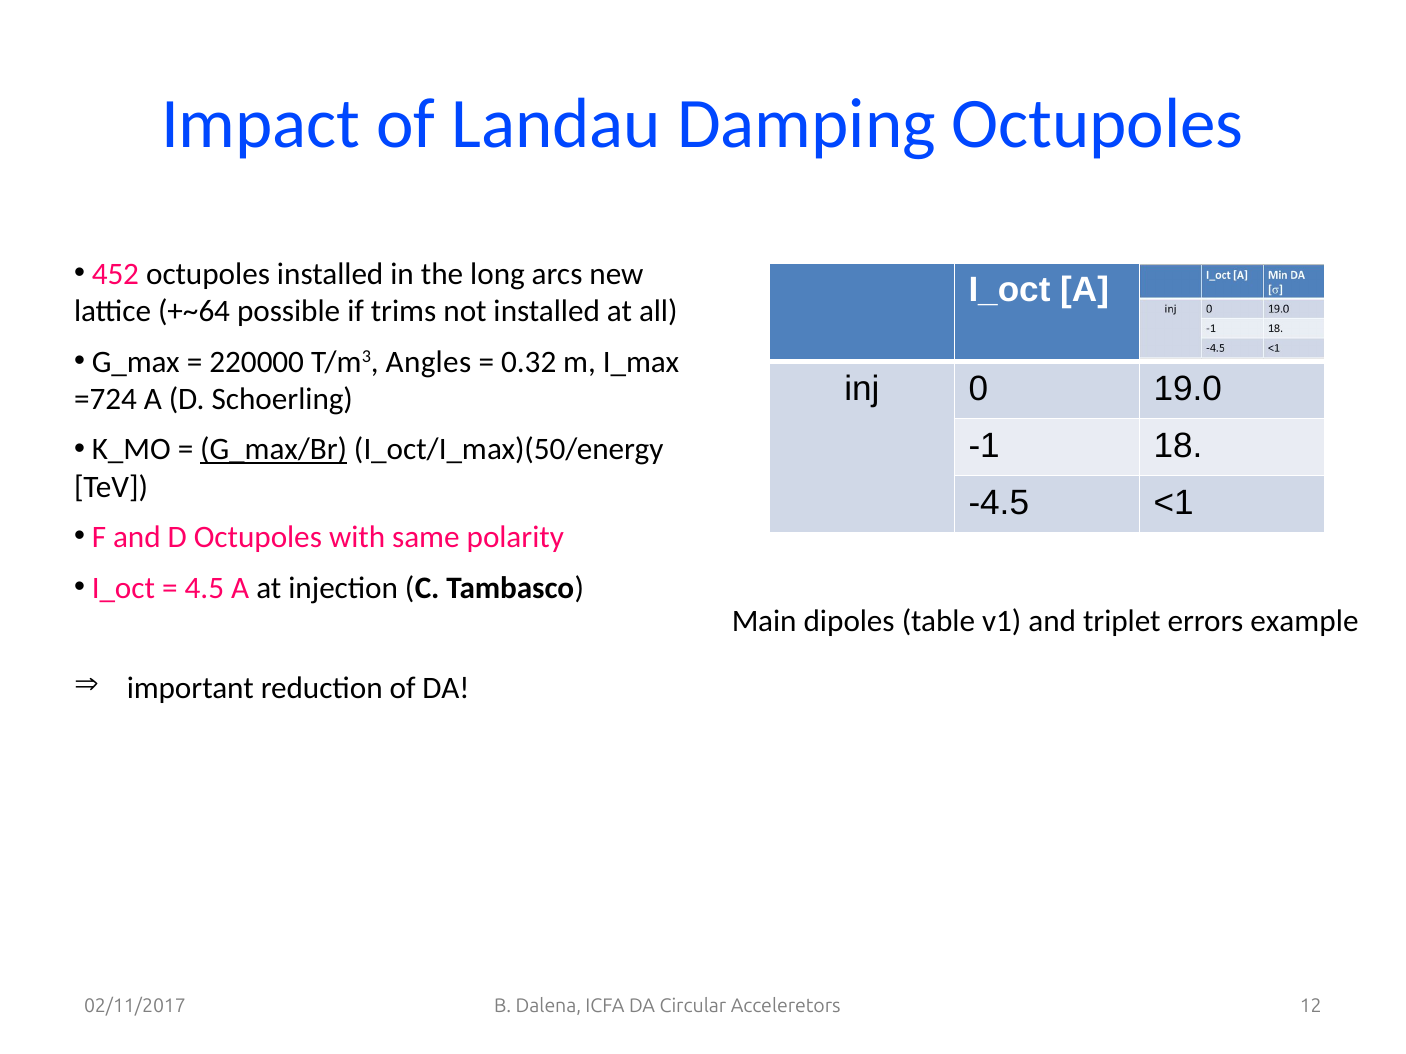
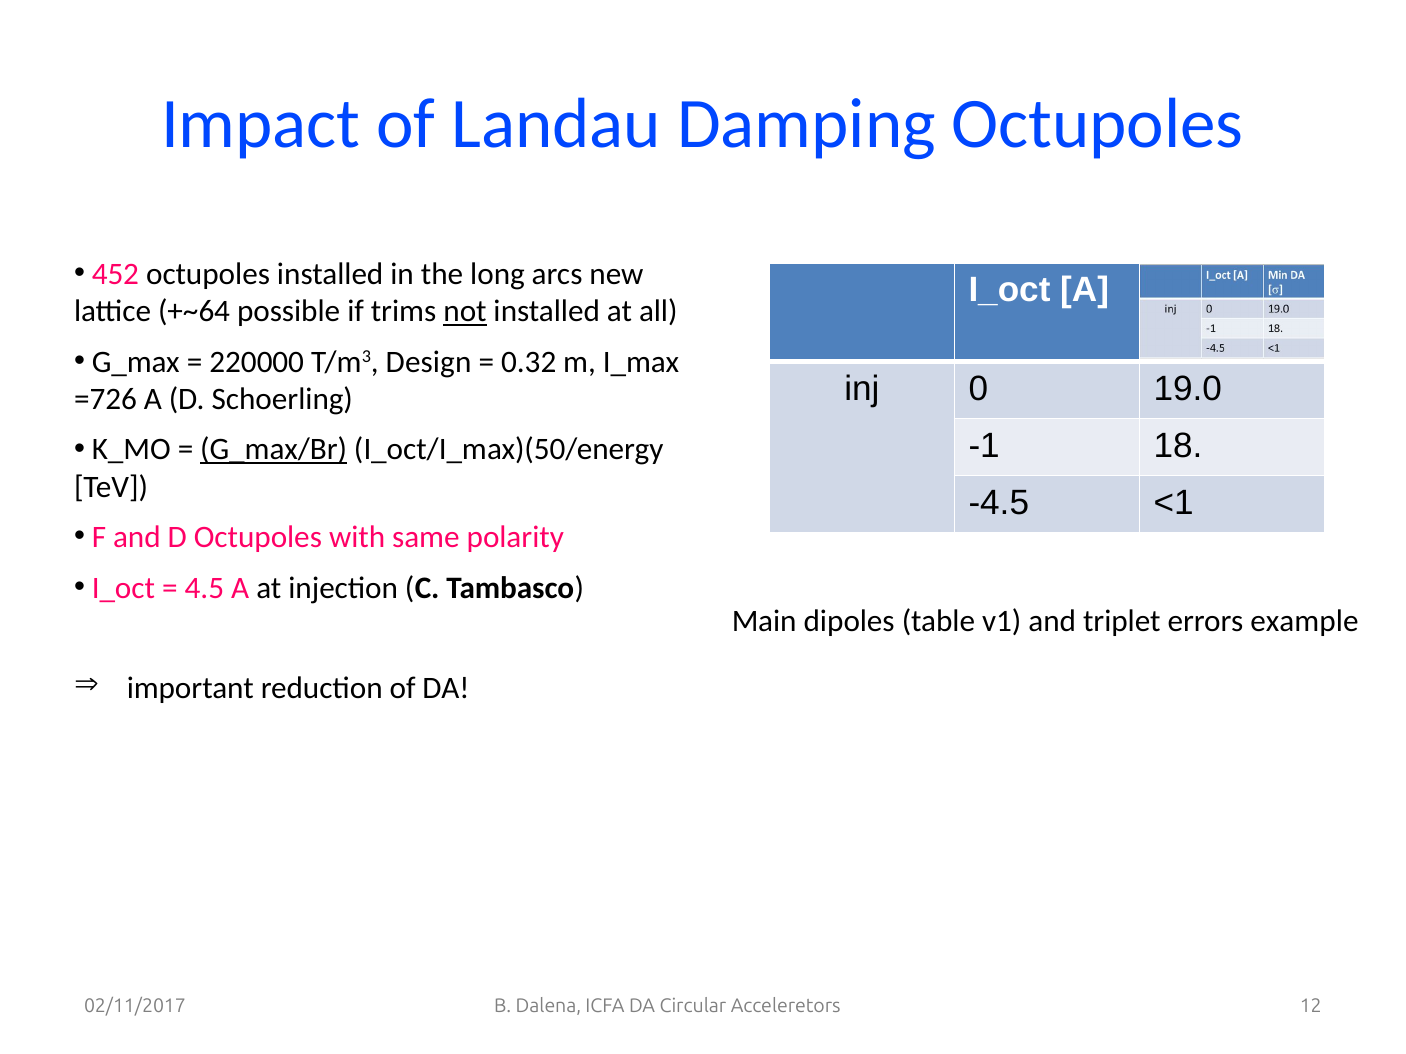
not underline: none -> present (465, 312)
Angles: Angles -> Design (429, 362)
=724: =724 -> =726 (105, 399)
